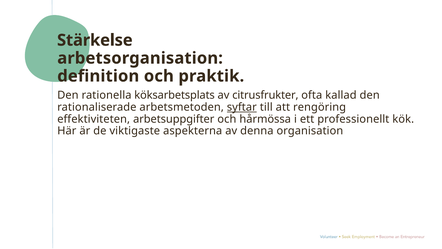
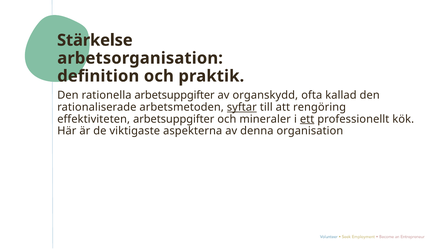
rationella köksarbetsplats: köksarbetsplats -> arbetsuppgifter (175, 95)
citrusfrukter: citrusfrukter -> organskydd (265, 95)
hårmössa: hårmössa -> mineraler (265, 119)
ett underline: none -> present (307, 119)
